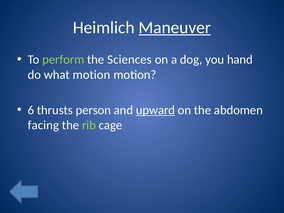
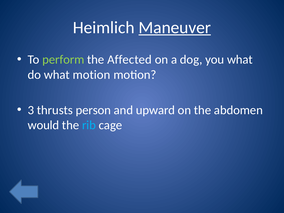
Sciences: Sciences -> Affected (130, 60)
you hand: hand -> what (240, 60)
6: 6 -> 3 (31, 110)
upward underline: present -> none (155, 110)
facing: facing -> would (43, 125)
rib colour: light green -> light blue (89, 125)
